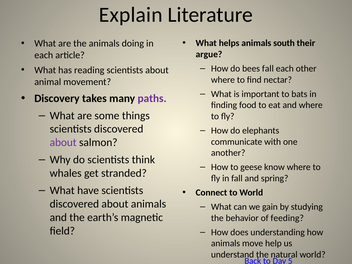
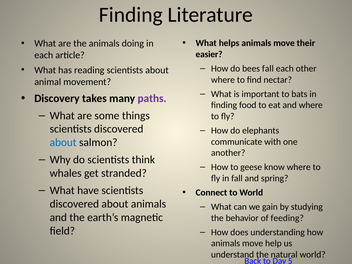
Explain: Explain -> Finding (131, 15)
helps animals south: south -> move (284, 43)
argue: argue -> easier (209, 54)
about colour: purple -> blue (63, 143)
